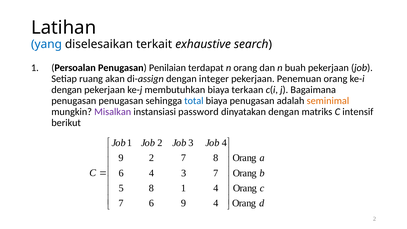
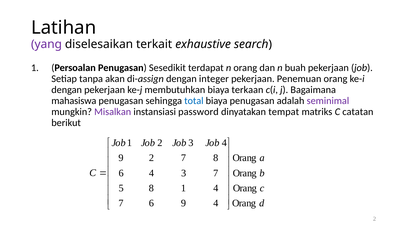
yang colour: blue -> purple (46, 44)
Penilaian: Penilaian -> Sesedikit (167, 68)
ruang: ruang -> tanpa (91, 79)
penugasan: penugasan -> mahasiswa (74, 101)
seminimal colour: orange -> purple (328, 101)
dinyatakan dengan: dengan -> tempat (284, 112)
intensif: intensif -> catatan (358, 112)
